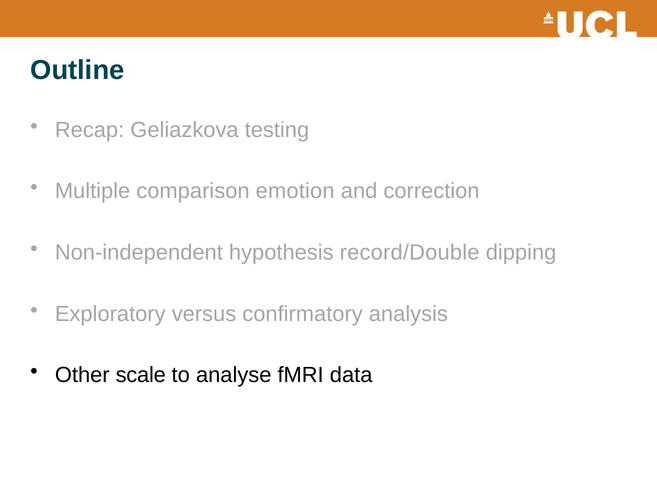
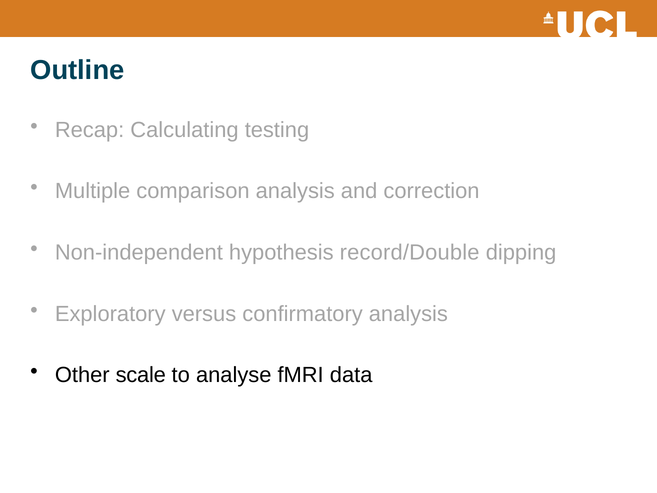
Geliazkova: Geliazkova -> Calculating (185, 130)
comparison emotion: emotion -> analysis (295, 191)
